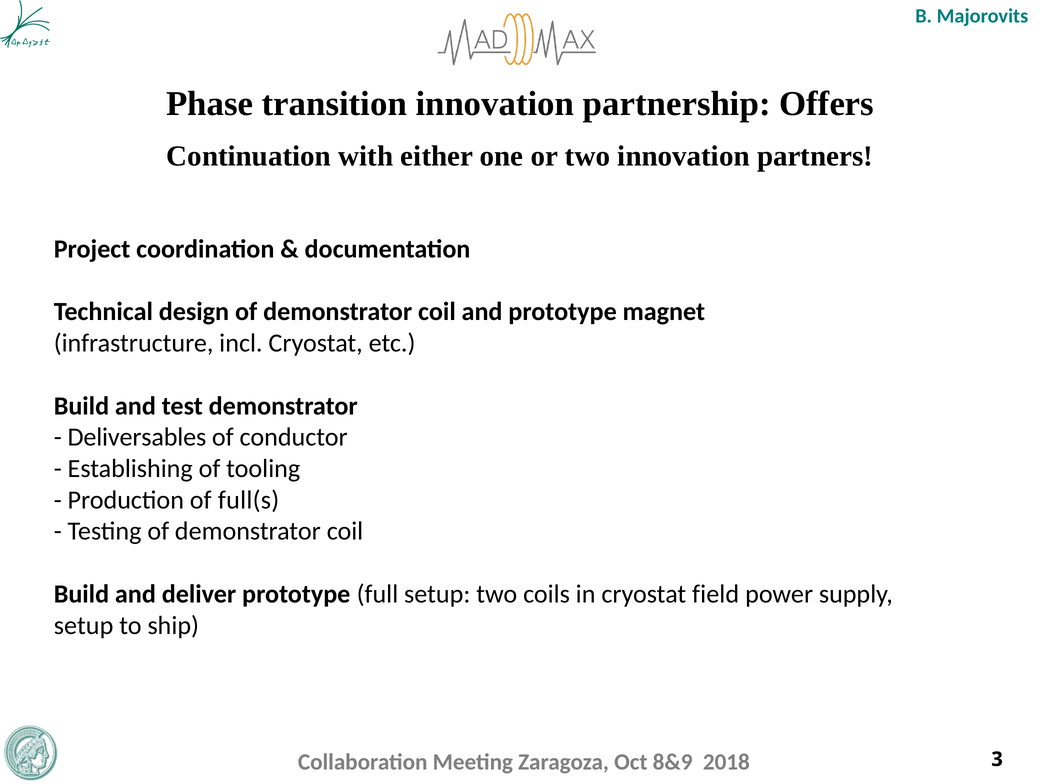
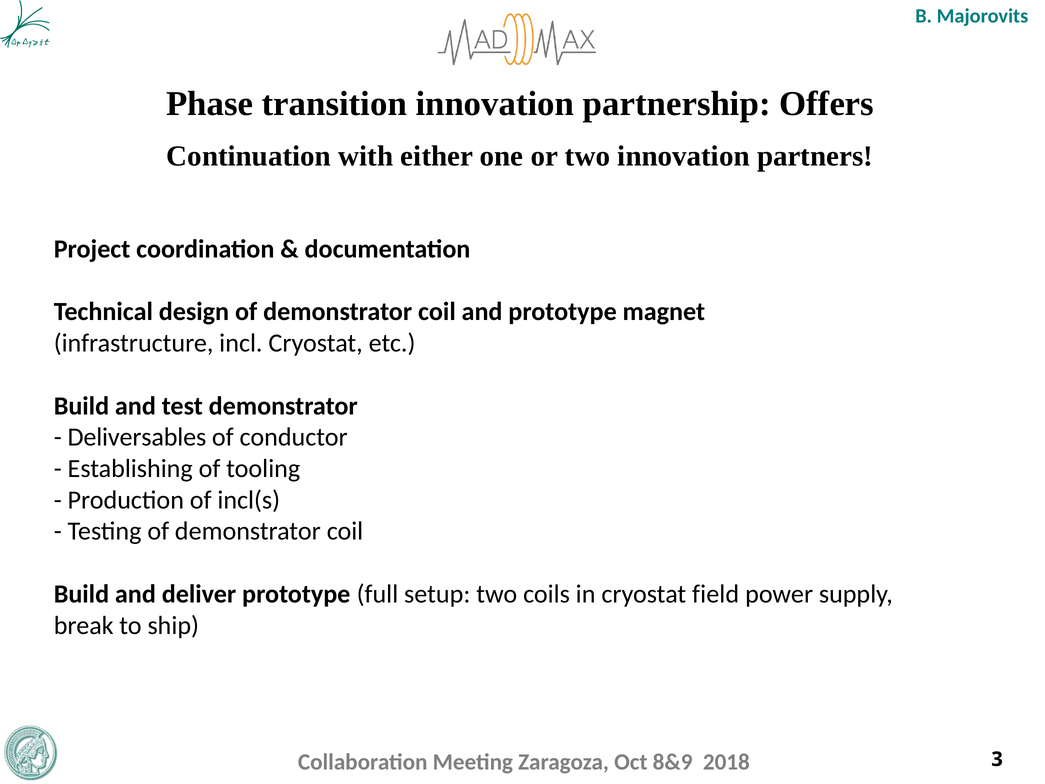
full(s: full(s -> incl(s (249, 500)
setup: setup -> break (84, 625)
